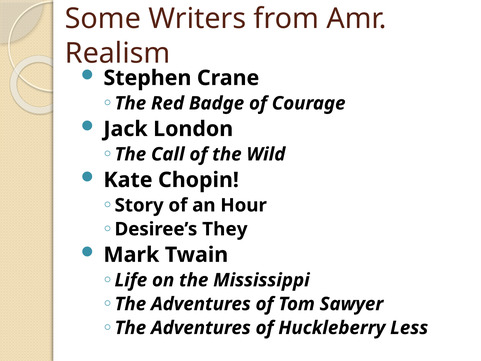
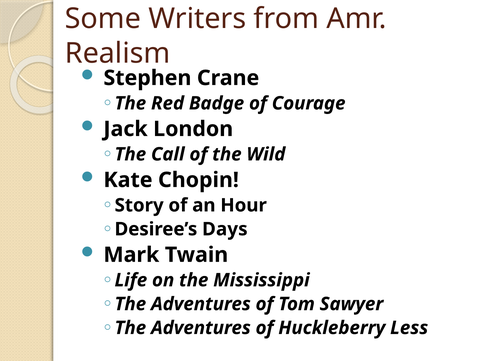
They: They -> Days (225, 229)
